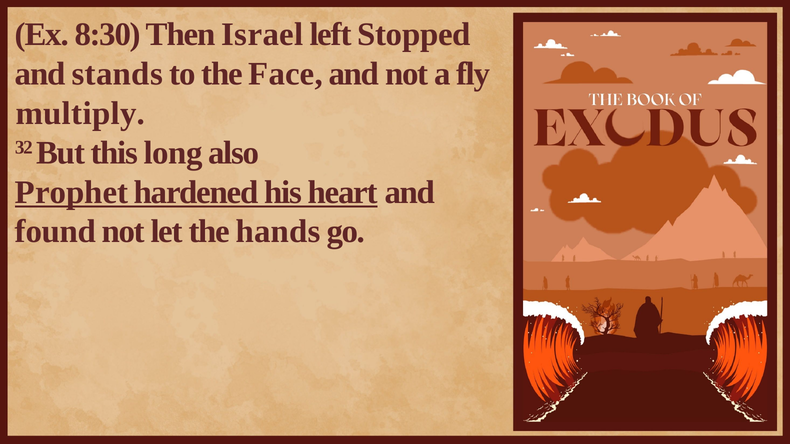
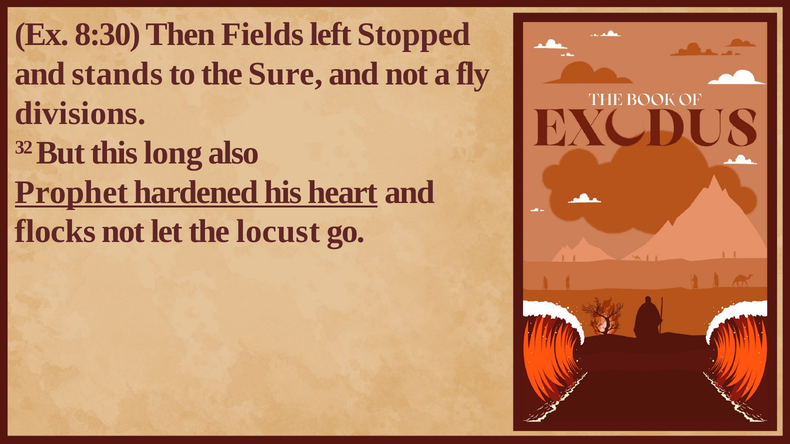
Israel: Israel -> Fields (263, 34)
Face: Face -> Sure (286, 74)
multiply: multiply -> divisions (80, 113)
found: found -> flocks (56, 232)
hands: hands -> locust (278, 232)
